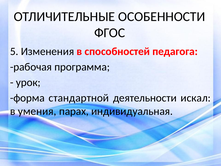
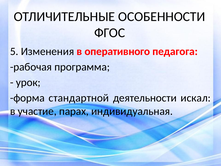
способностей: способностей -> оперативного (117, 51)
умения: умения -> участие (37, 111)
